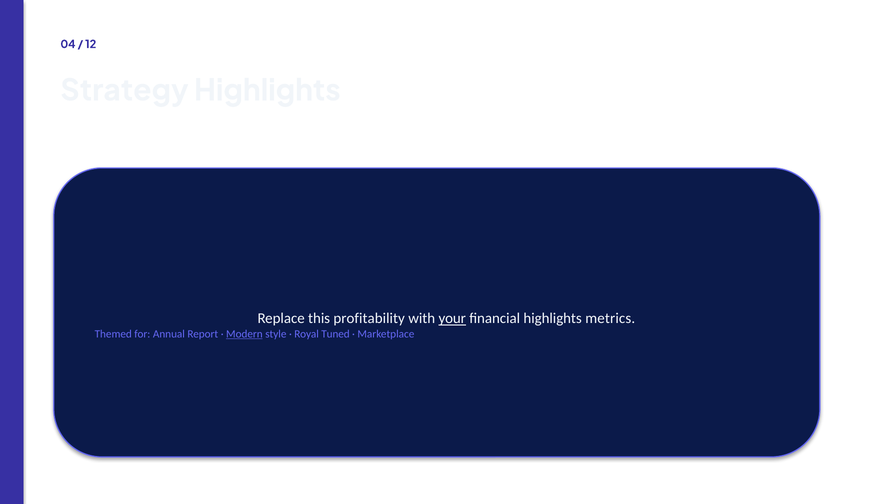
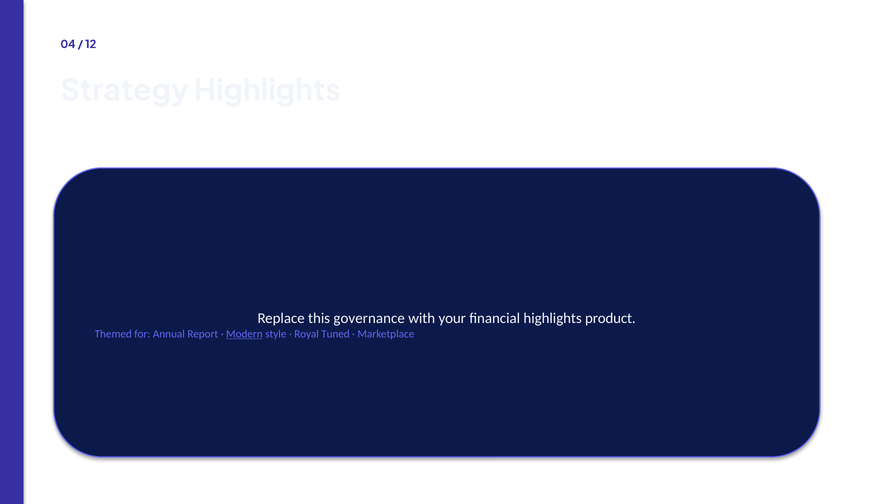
profitability: profitability -> governance (369, 319)
your underline: present -> none (452, 319)
metrics: metrics -> product (610, 319)
